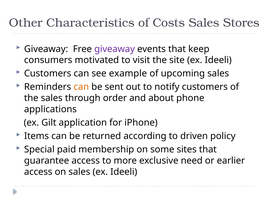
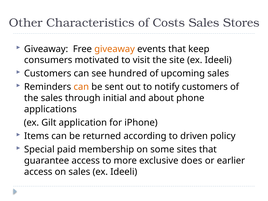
giveaway colour: purple -> orange (115, 49)
example: example -> hundred (128, 74)
order: order -> initial (115, 98)
need: need -> does (192, 161)
